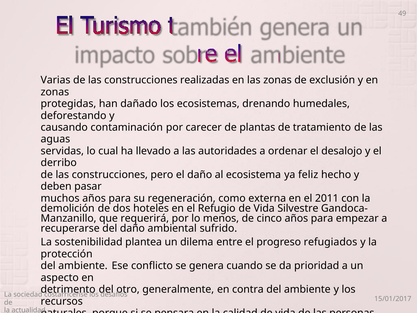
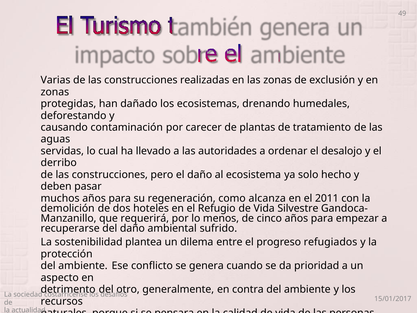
feliz: feliz -> solo (308, 175)
externa: externa -> alcanza (267, 198)
